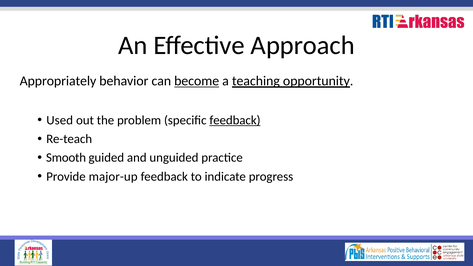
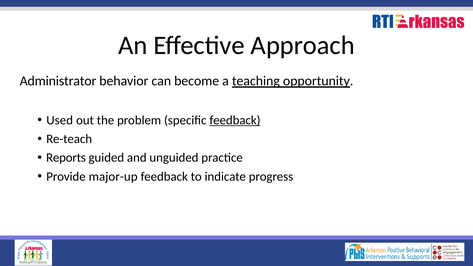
Appropriately: Appropriately -> Administrator (58, 81)
become underline: present -> none (197, 81)
Smooth: Smooth -> Reports (66, 158)
